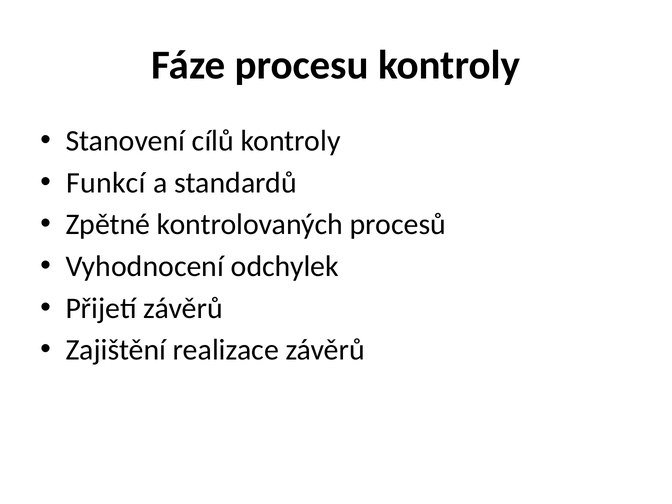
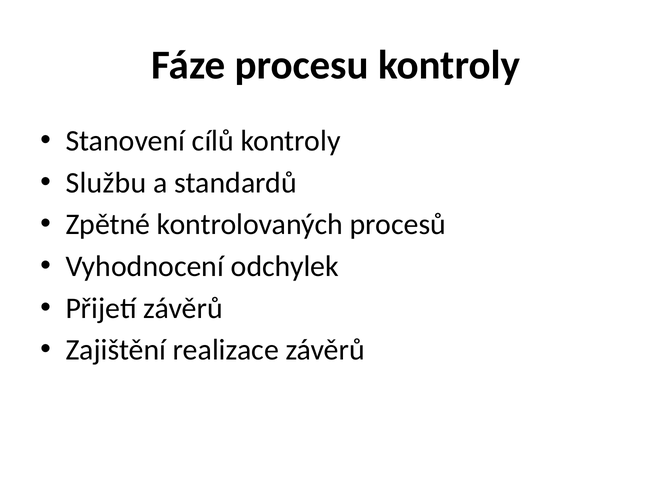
Funkcí: Funkcí -> Službu (106, 183)
